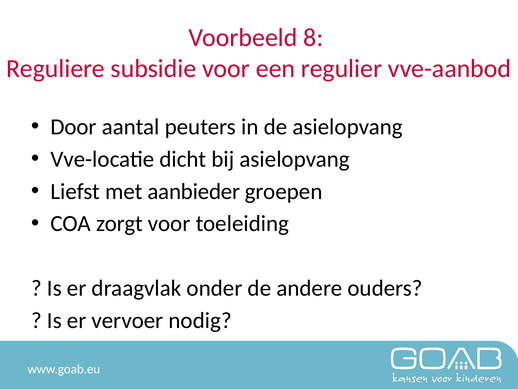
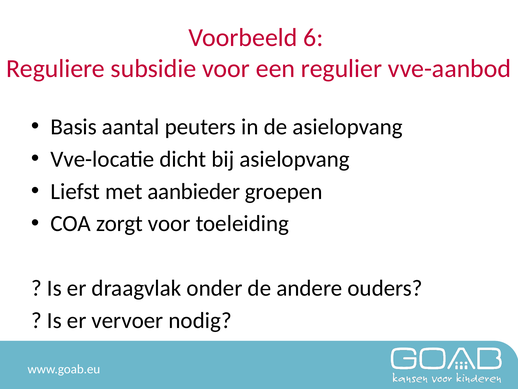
8: 8 -> 6 (313, 37)
Door: Door -> Basis (74, 127)
